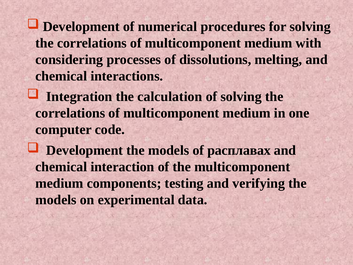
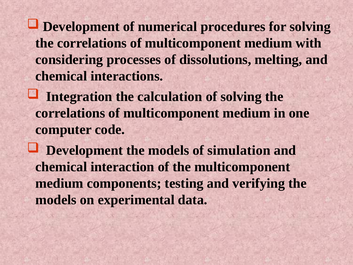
расплавах: расплавах -> simulation (239, 150)
